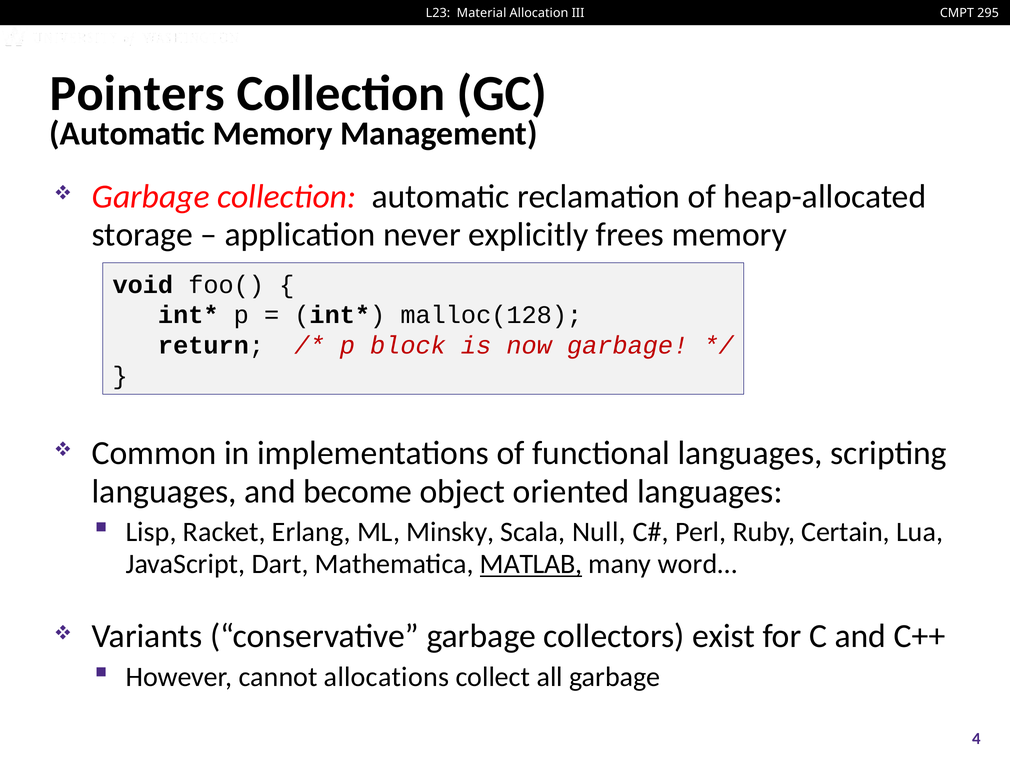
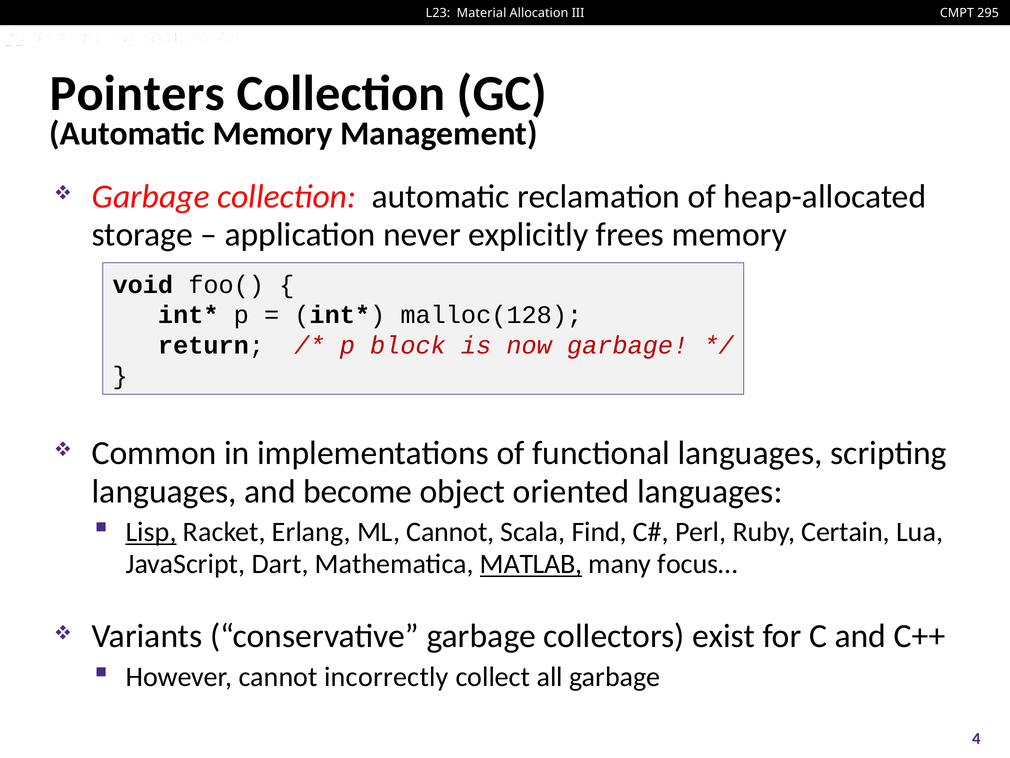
Lisp underline: none -> present (151, 532)
ML Minsky: Minsky -> Cannot (450, 532)
Null: Null -> Find (599, 532)
word…: word… -> focus… (698, 564)
allocations: allocations -> incorrectly (386, 677)
